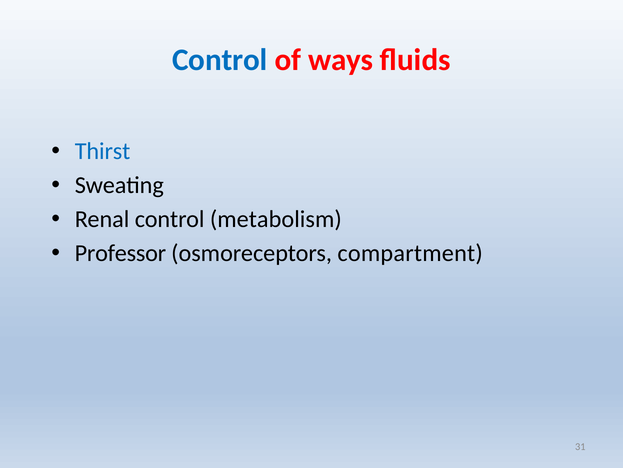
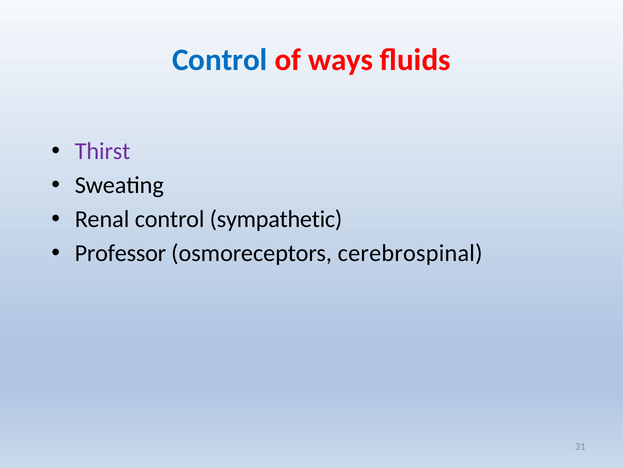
Thirst colour: blue -> purple (103, 151)
metabolism: metabolism -> sympathetic (276, 219)
compartment: compartment -> cerebrospinal (410, 253)
